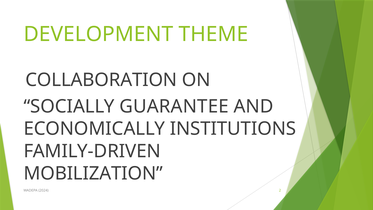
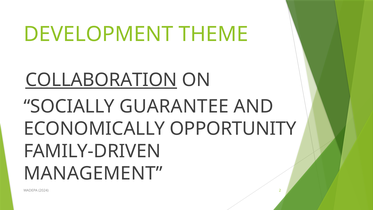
COLLABORATION underline: none -> present (101, 80)
INSTITUTIONS: INSTITUTIONS -> OPPORTUNITY (233, 129)
MOBILIZATION: MOBILIZATION -> MANAGEMENT (93, 173)
